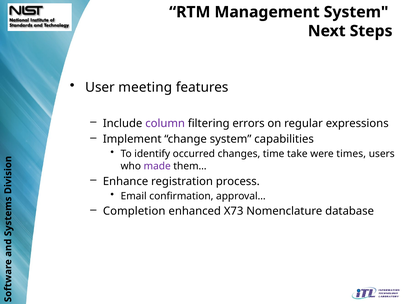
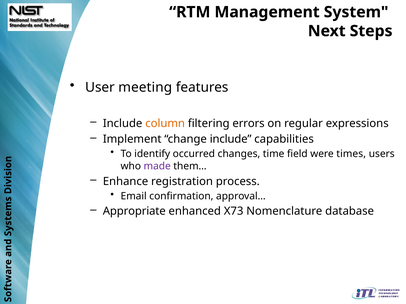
column colour: purple -> orange (165, 124)
change system: system -> include (231, 139)
take: take -> field (297, 154)
Completion: Completion -> Appropriate (134, 212)
